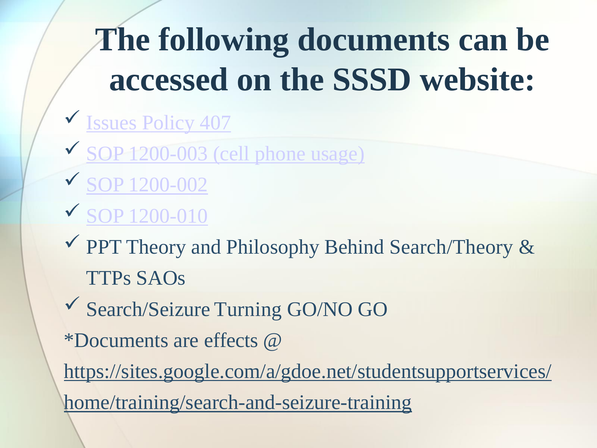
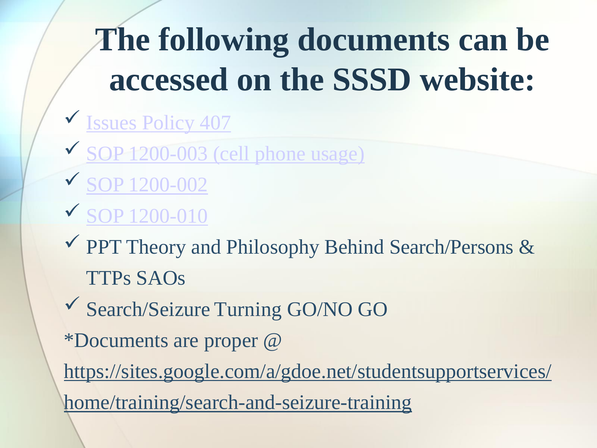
Search/Theory: Search/Theory -> Search/Persons (452, 247)
effects: effects -> proper (231, 340)
